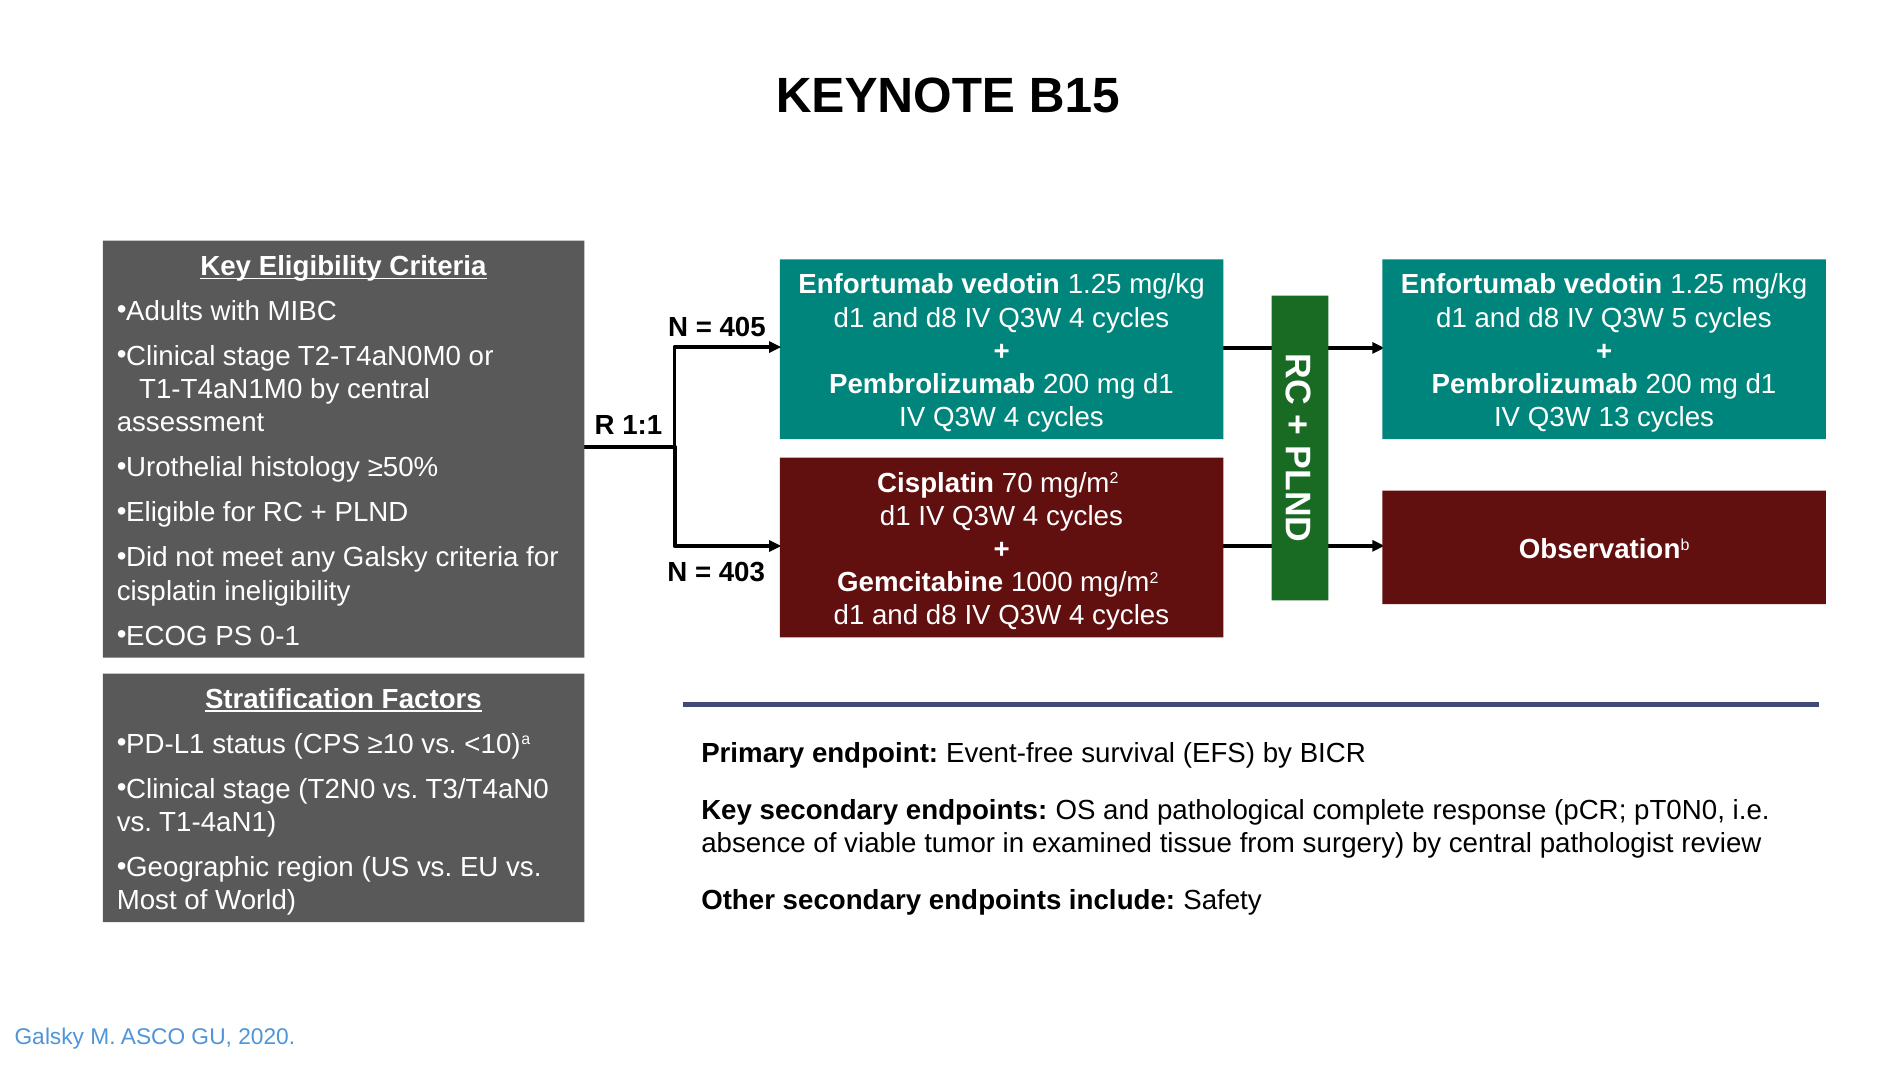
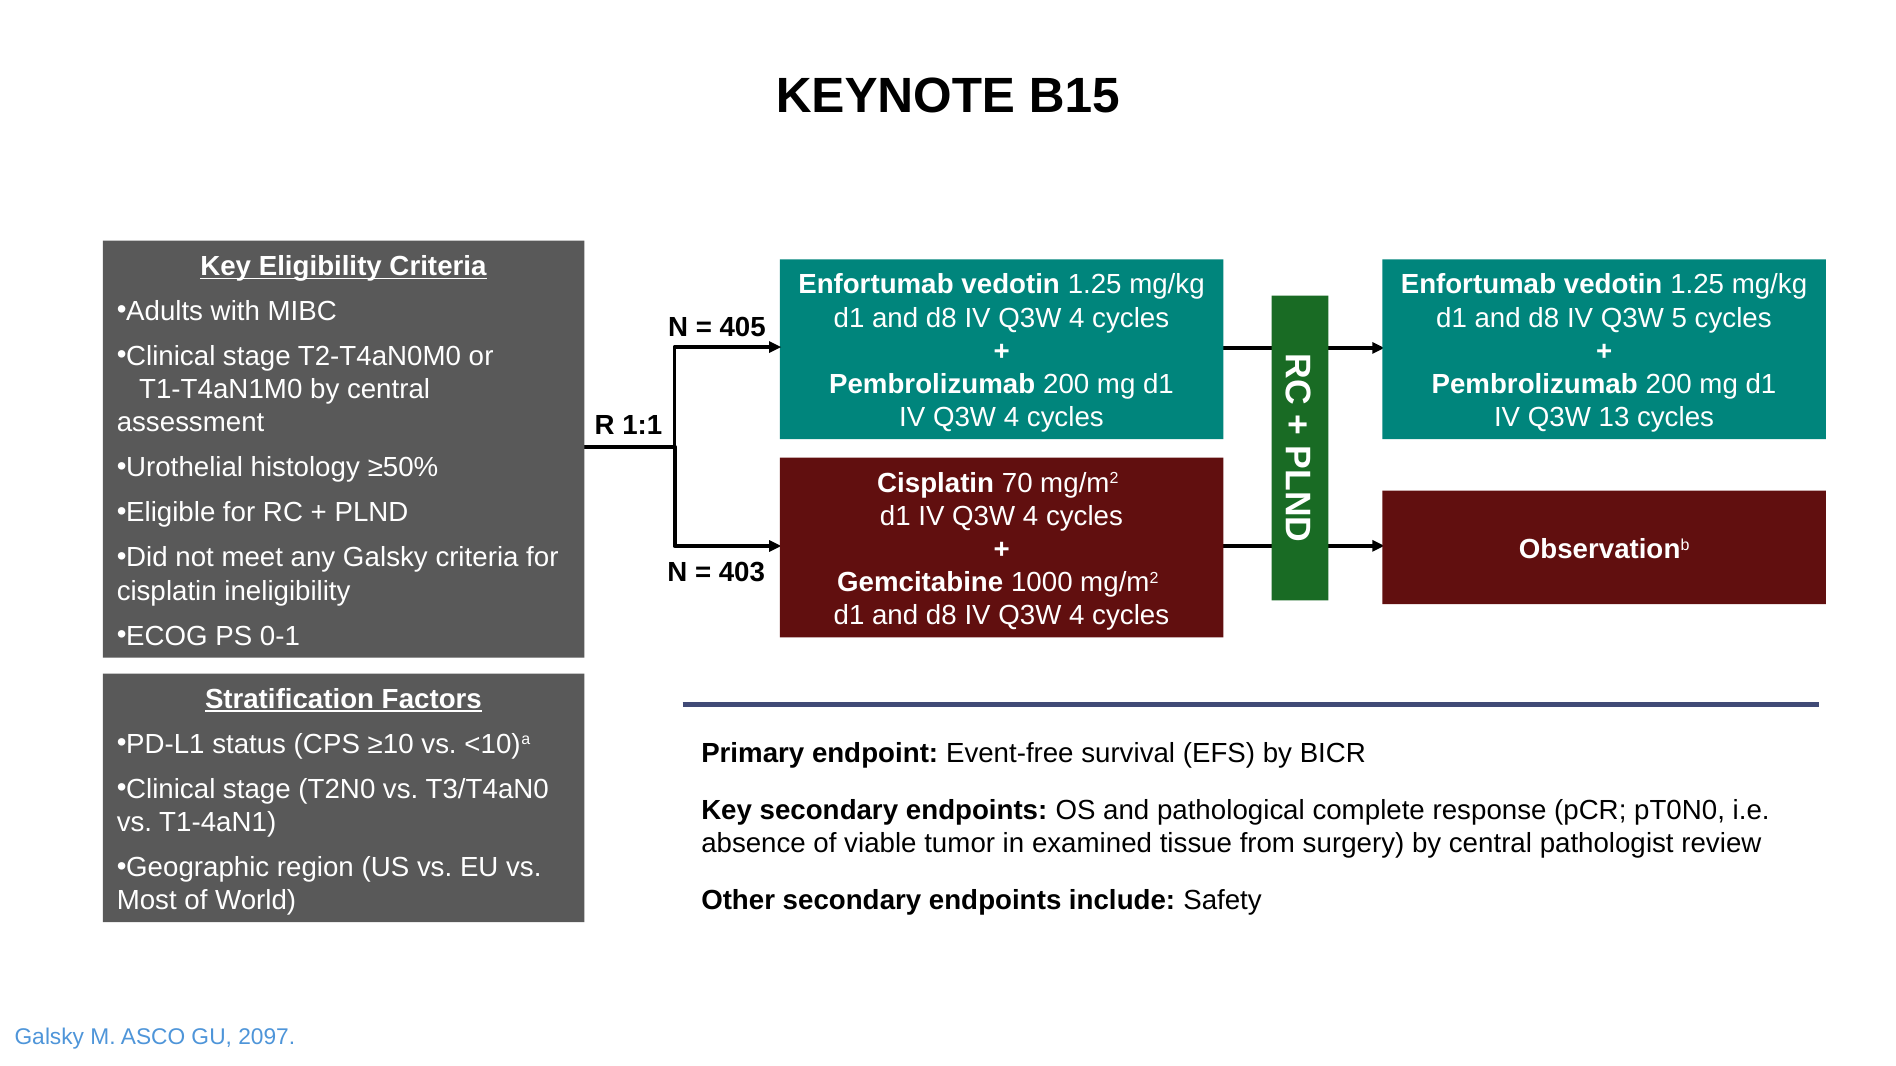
2020: 2020 -> 2097 (267, 1037)
